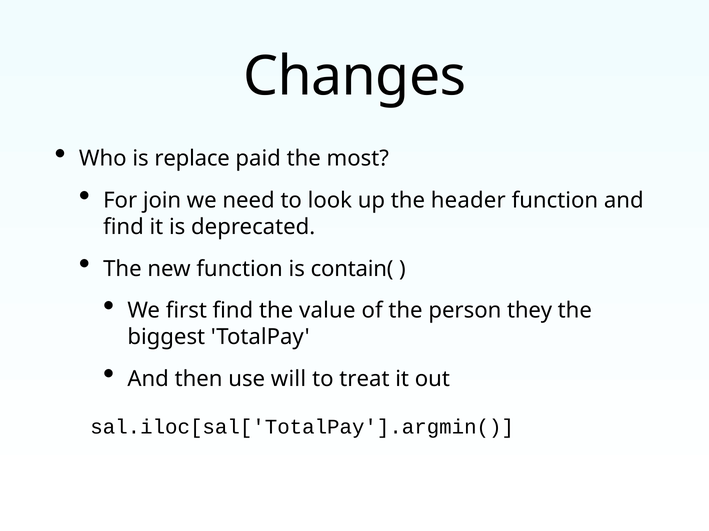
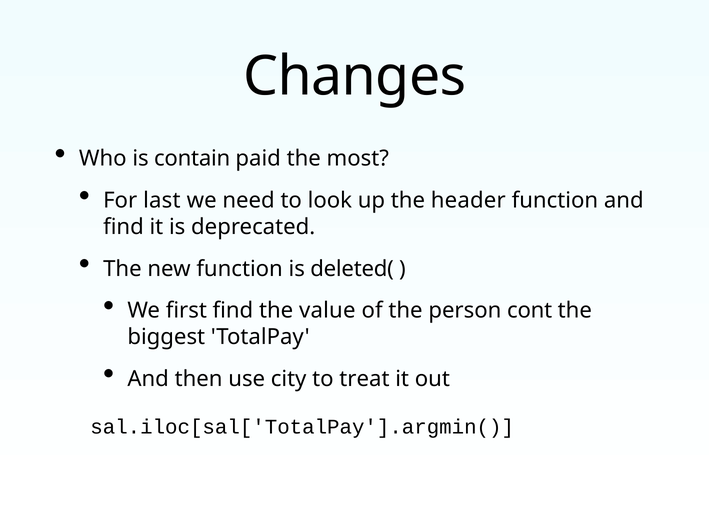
replace: replace -> contain (192, 159)
join: join -> last (162, 201)
contain(: contain( -> deleted( (352, 269)
they: they -> cont (530, 311)
will: will -> city (289, 379)
